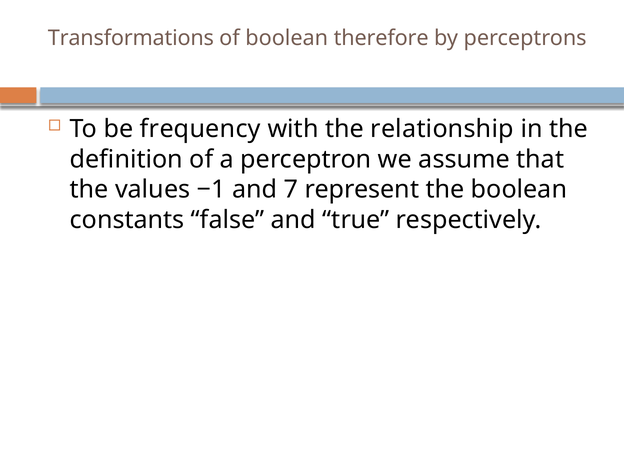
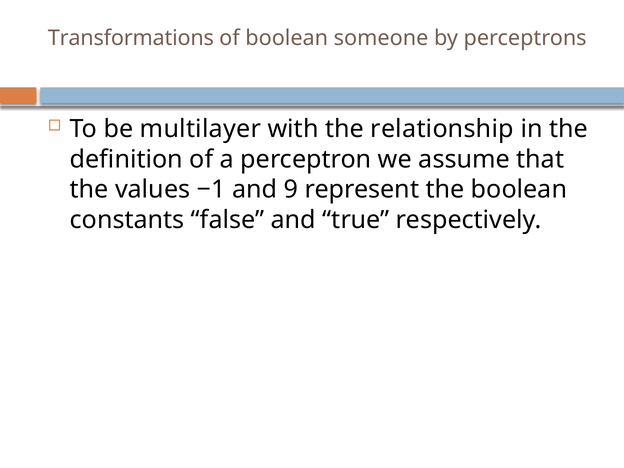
therefore: therefore -> someone (381, 38)
frequency: frequency -> multilayer (200, 129)
7: 7 -> 9 (291, 190)
